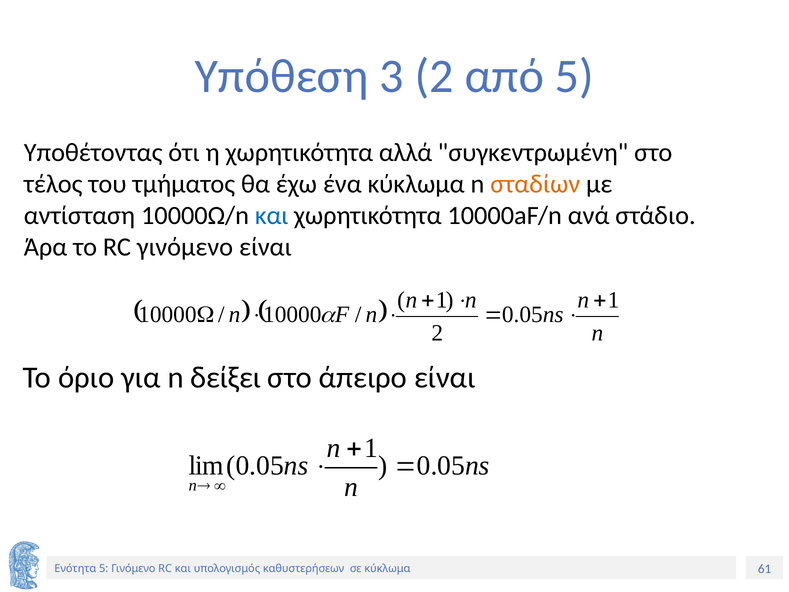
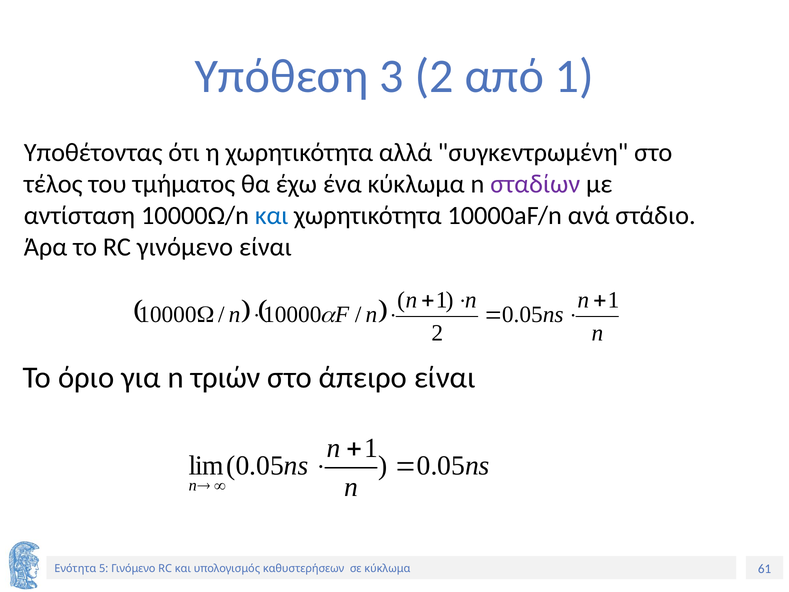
από 5: 5 -> 1 (574, 76)
σταδίων colour: orange -> purple (535, 184)
δείξει: δείξει -> τριών (226, 378)
